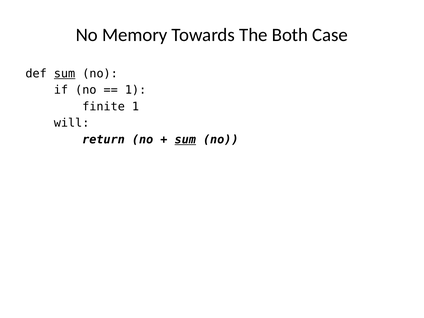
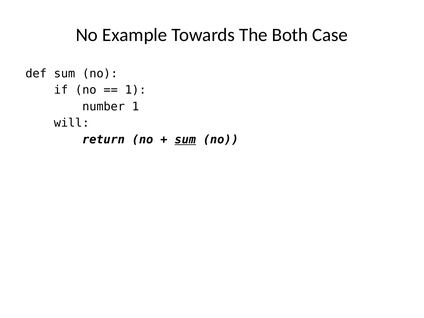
Memory: Memory -> Example (135, 35)
sum underline: present -> none (65, 74)
finite: finite -> number (104, 107)
